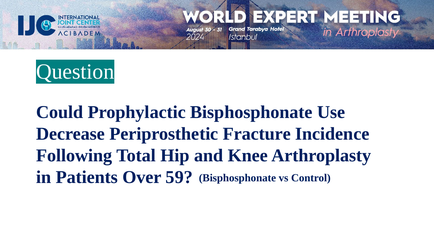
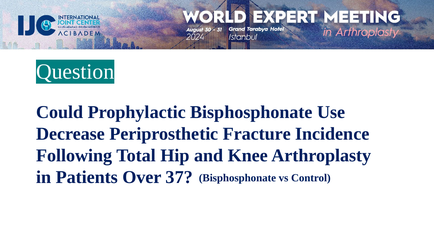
59: 59 -> 37 (179, 177)
